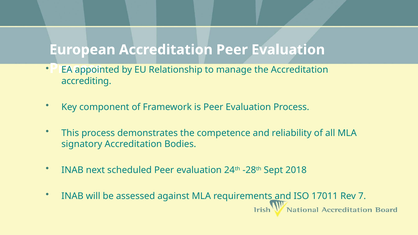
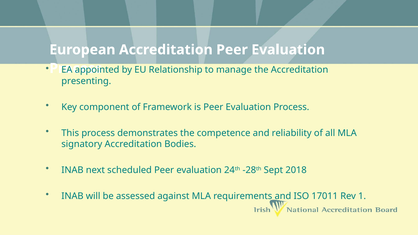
accrediting: accrediting -> presenting (86, 81)
7: 7 -> 1 (362, 196)
